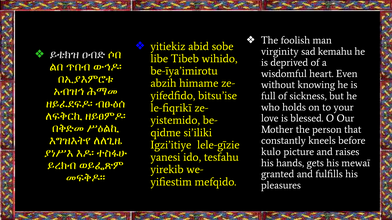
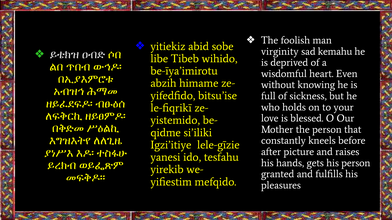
kulo: kulo -> after (271, 152)
his mewaī: mewaī -> person (356, 163)
